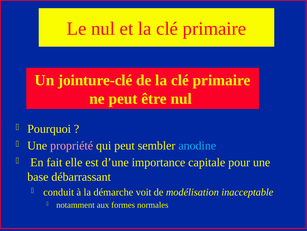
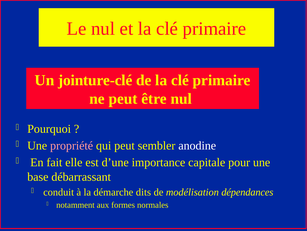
anodine colour: light blue -> white (197, 145)
voit: voit -> dits (143, 191)
inacceptable: inacceptable -> dépendances (247, 191)
